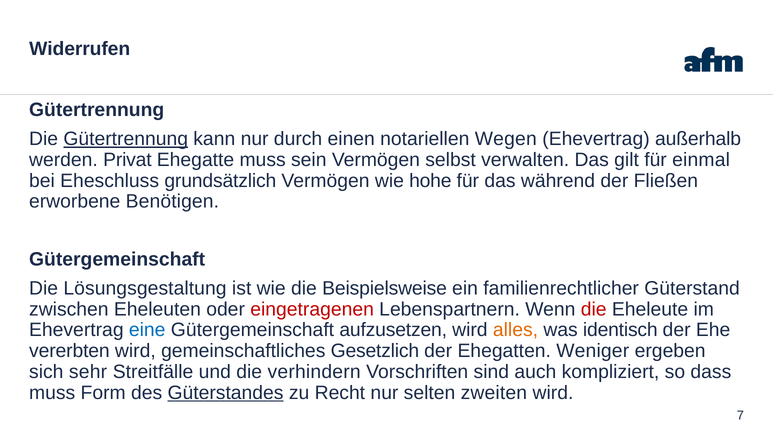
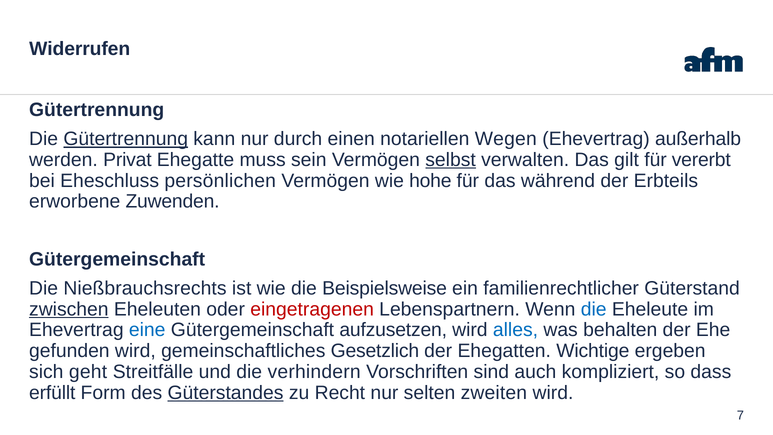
selbst underline: none -> present (451, 160)
einmal: einmal -> vererbt (701, 160)
grundsätzlich: grundsätzlich -> persönlichen (220, 181)
Fließen: Fließen -> Erbteils (666, 181)
Benötigen: Benötigen -> Zuwenden (173, 201)
Lösungsgestaltung: Lösungsgestaltung -> Nießbrauchsrechts (145, 288)
zwischen underline: none -> present (69, 309)
die colour: red -> blue (594, 309)
alles colour: orange -> blue (516, 330)
identisch: identisch -> behalten (620, 330)
vererbten: vererbten -> gefunden (69, 351)
Weniger: Weniger -> Wichtige (593, 351)
sehr: sehr -> geht (88, 372)
muss: muss -> erfüllt (52, 393)
